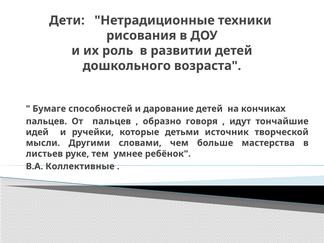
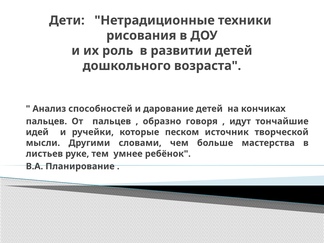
Бумаге: Бумаге -> Анализ (49, 109)
детьми: детьми -> песком (182, 132)
Коллективные: Коллективные -> Планирование (80, 166)
